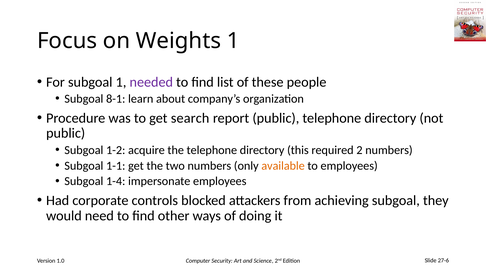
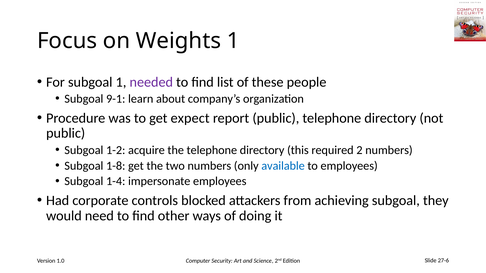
8-1: 8-1 -> 9-1 (116, 99)
search: search -> expect (190, 118)
1-1: 1-1 -> 1-8 (116, 166)
available colour: orange -> blue (283, 166)
